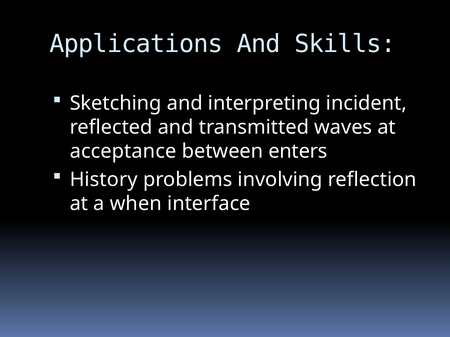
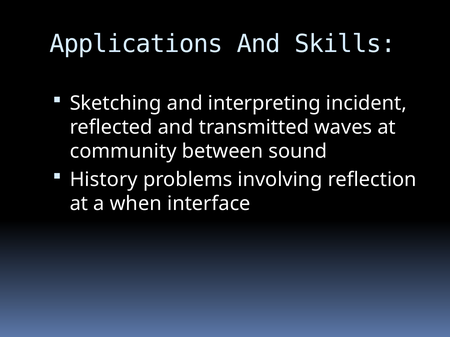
acceptance: acceptance -> community (123, 151)
enters: enters -> sound (298, 151)
